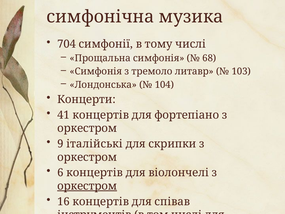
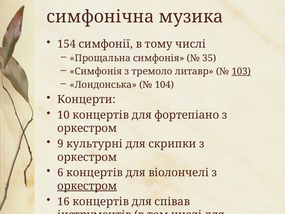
704: 704 -> 154 (67, 44)
68: 68 -> 35 (209, 58)
103 underline: none -> present (241, 71)
41: 41 -> 10 (63, 115)
італійські: італійські -> культурні (95, 144)
